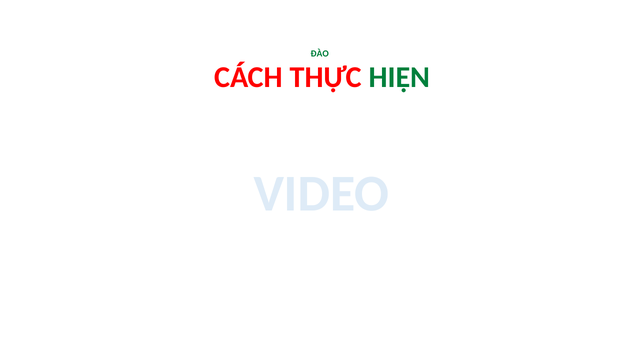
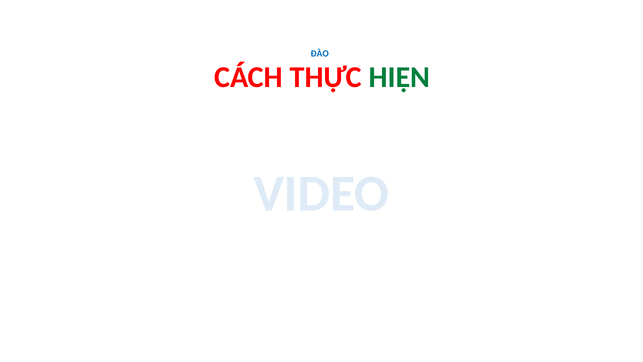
ĐÀO colour: green -> blue (320, 54)
